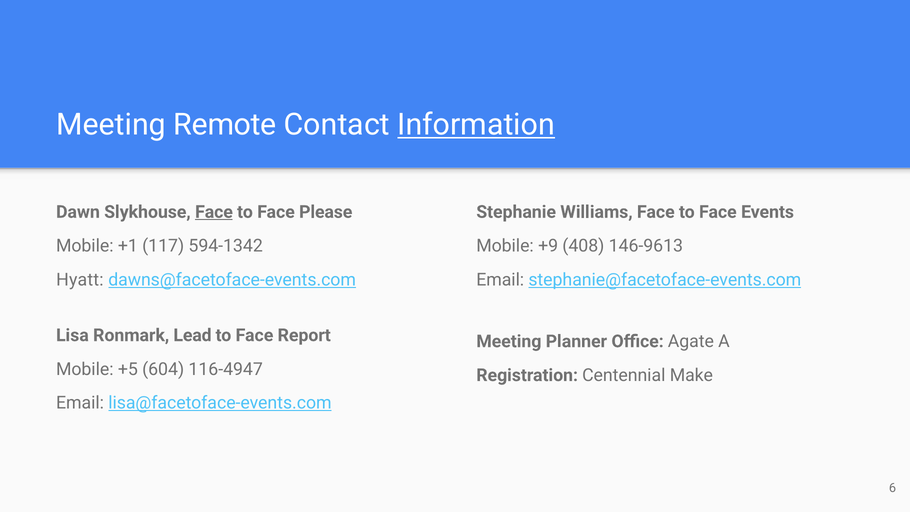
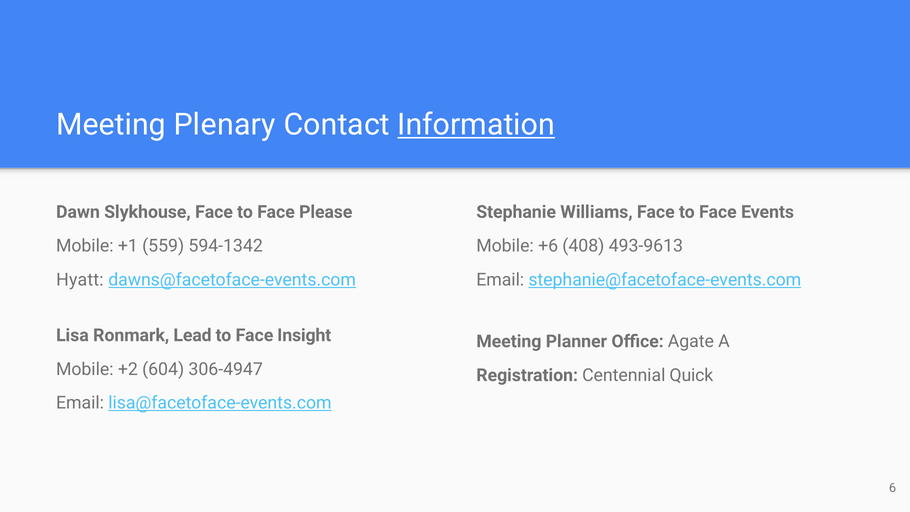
Remote: Remote -> Plenary (225, 125)
Face underline: present -> none (214, 212)
117: 117 -> 559 (163, 246)
+9: +9 -> +6 (548, 246)
146-9613: 146-9613 -> 493-9613 (646, 246)
Report: Report -> Insight (304, 335)
+5: +5 -> +2 (128, 369)
116-4947: 116-4947 -> 306-4947 (226, 369)
Make: Make -> Quick (691, 375)
